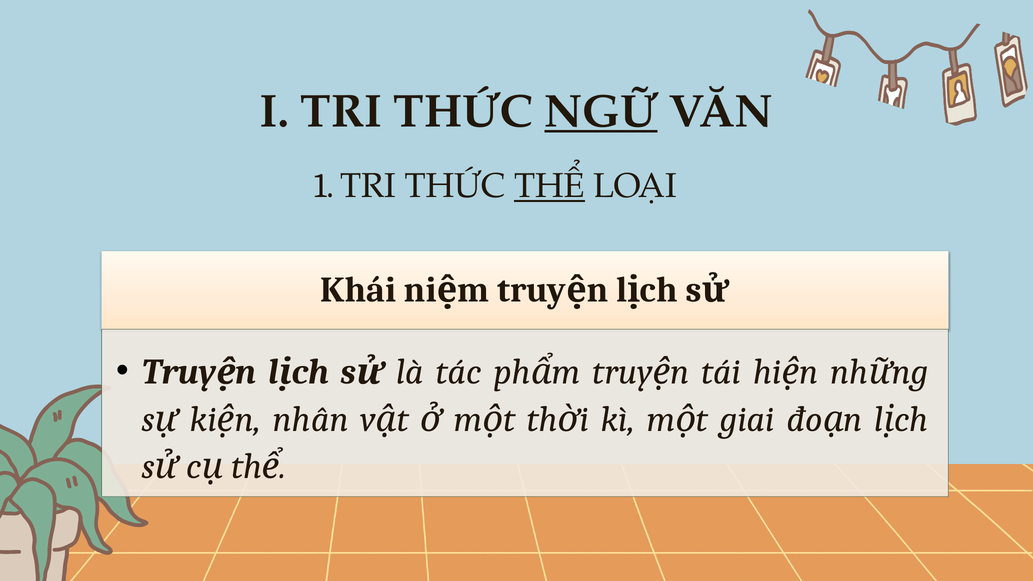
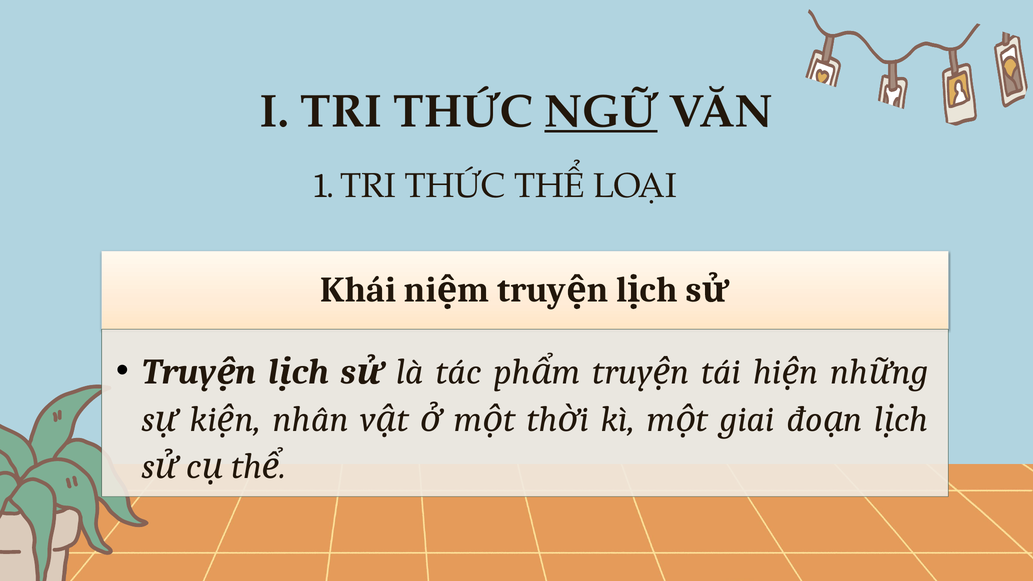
THỂ underline: present -> none (550, 186)
